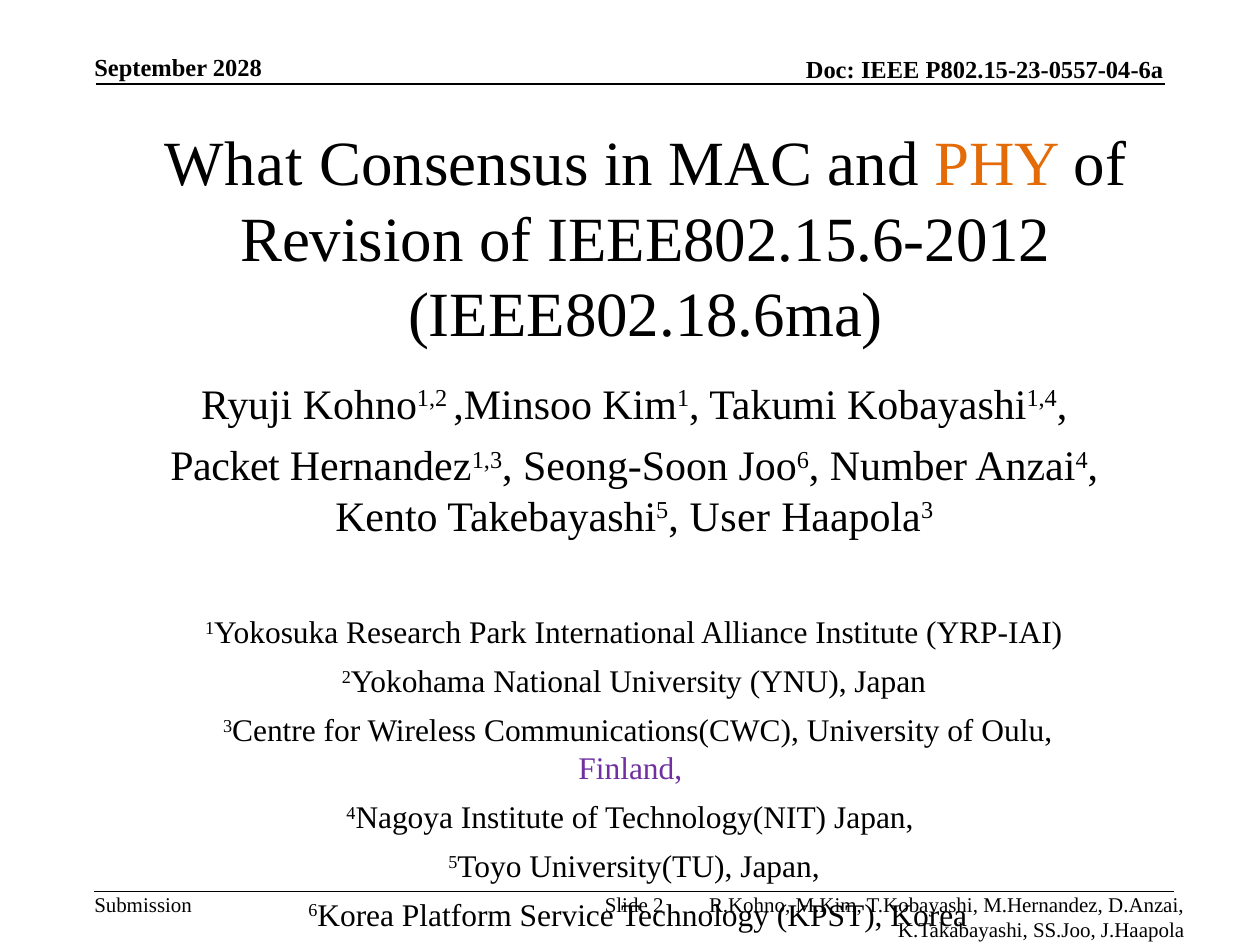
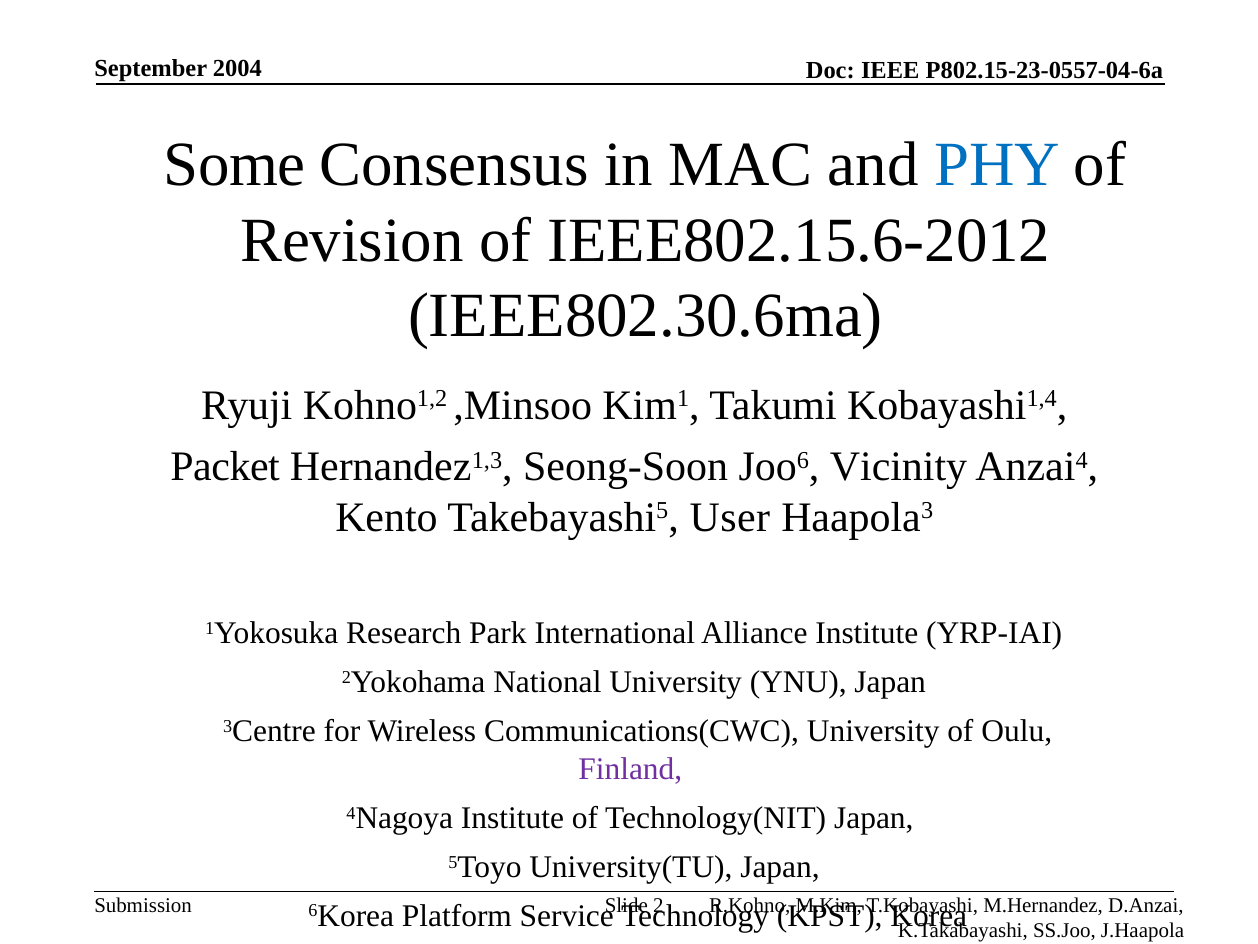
2028: 2028 -> 2004 (237, 69)
What: What -> Some (235, 165)
PHY colour: orange -> blue (997, 165)
IEEE802.18.6ma: IEEE802.18.6ma -> IEEE802.30.6ma (645, 316)
Number: Number -> Vicinity (899, 467)
